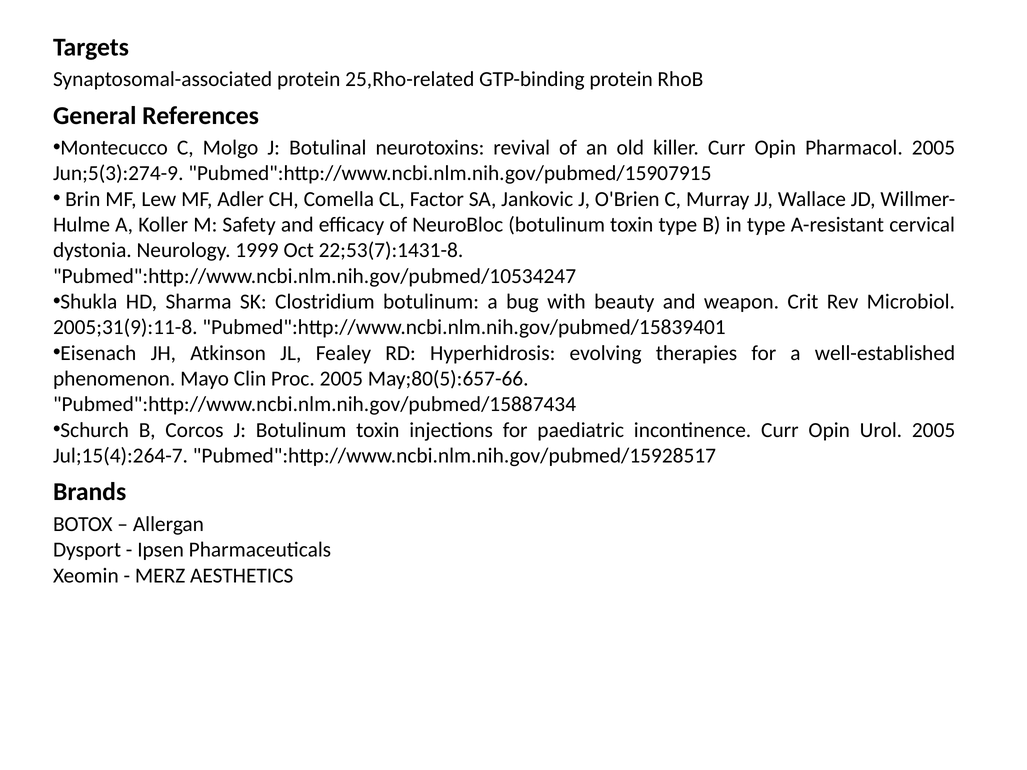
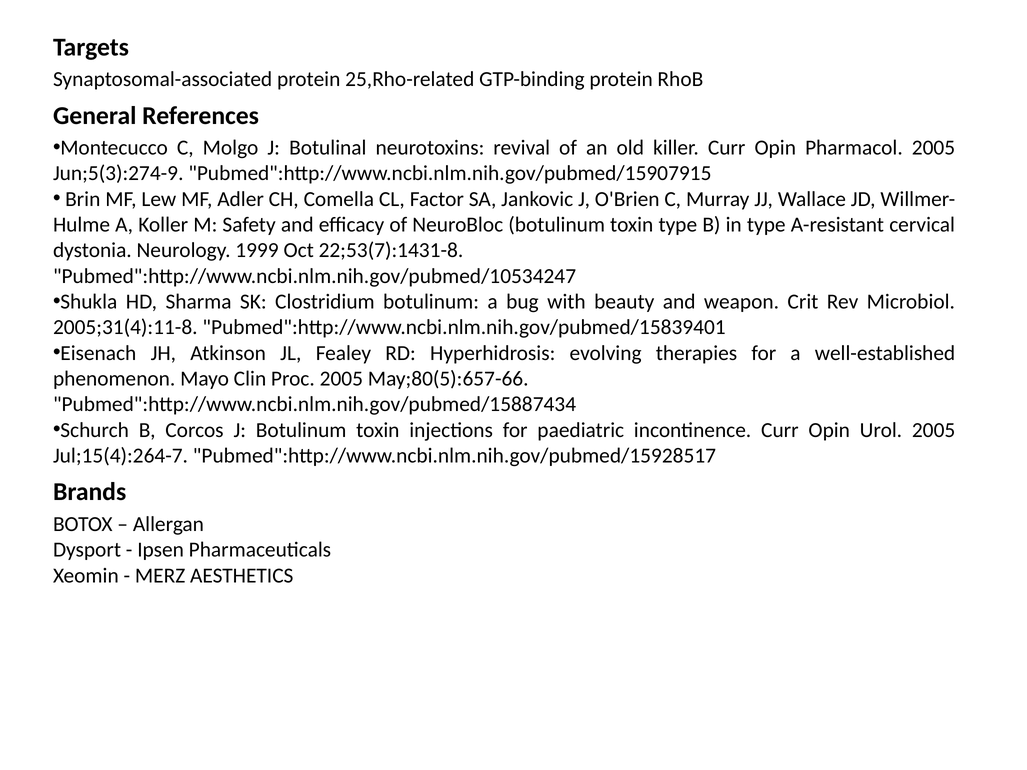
2005;31(9):11-8: 2005;31(9):11-8 -> 2005;31(4):11-8 (125, 328)
